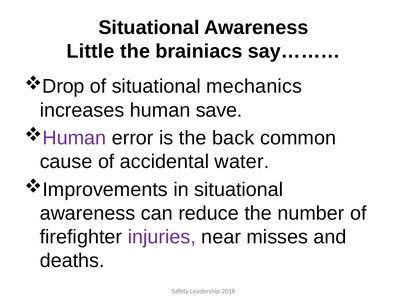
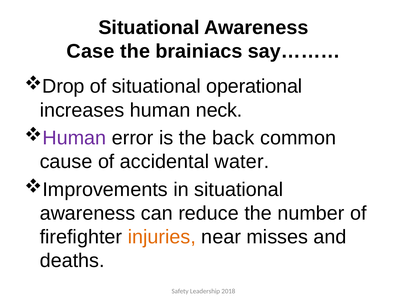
Little: Little -> Case (91, 51)
mechanics: mechanics -> operational (254, 87)
save: save -> neck (219, 110)
injuries colour: purple -> orange (162, 237)
